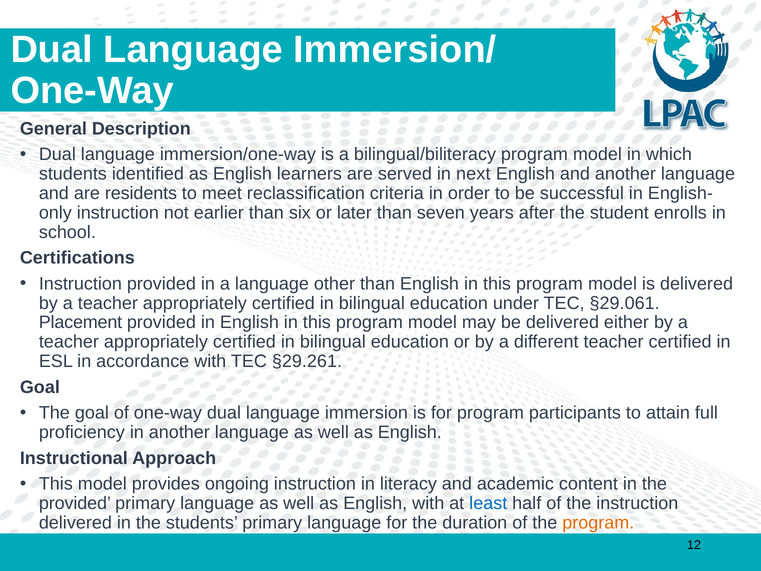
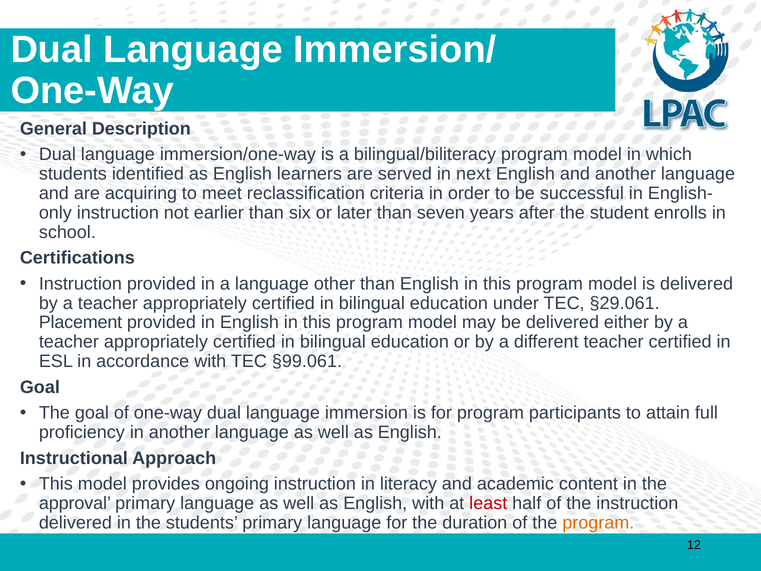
residents: residents -> acquiring (141, 193)
§29.261: §29.261 -> §99.061 (307, 361)
provided: provided -> approval (75, 503)
least colour: blue -> red (488, 503)
